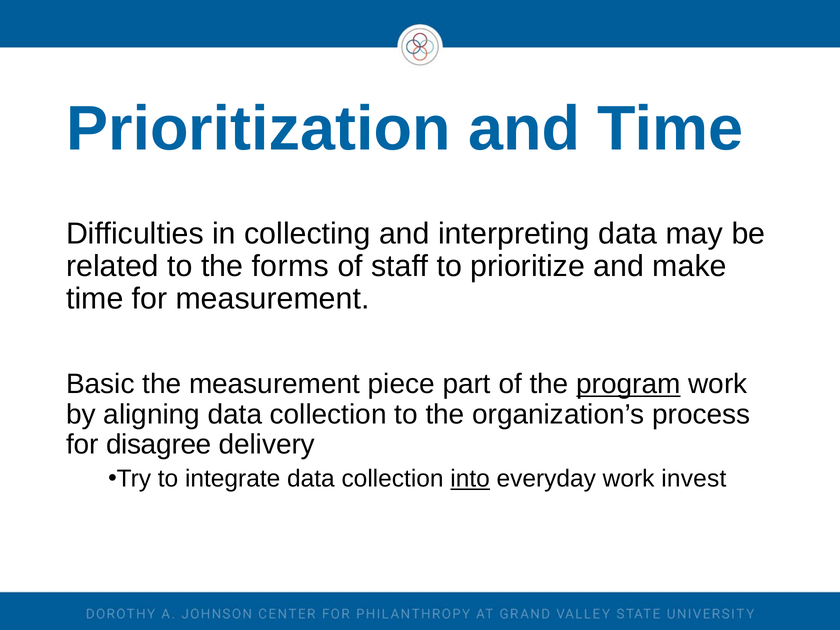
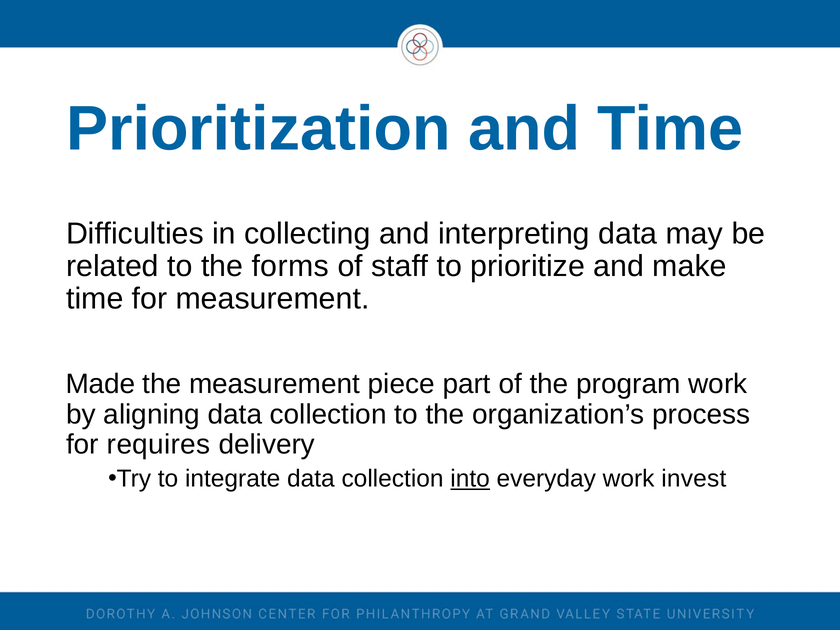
Basic: Basic -> Made (100, 384)
program underline: present -> none (628, 384)
disagree: disagree -> requires (158, 445)
